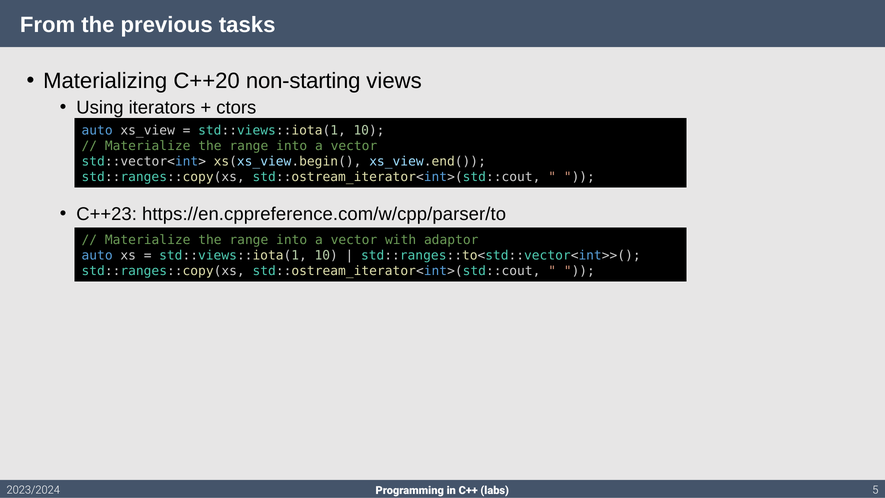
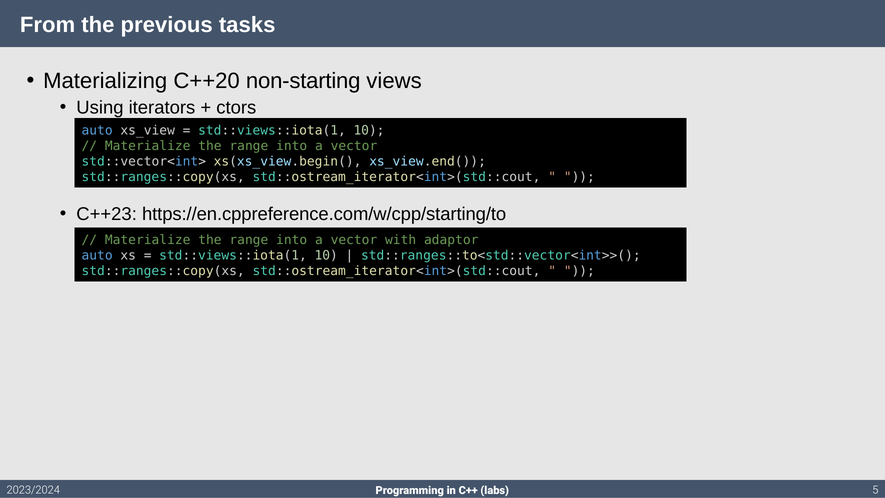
https://en.cppreference.com/w/cpp/parser/to: https://en.cppreference.com/w/cpp/parser/to -> https://en.cppreference.com/w/cpp/starting/to (324, 214)
